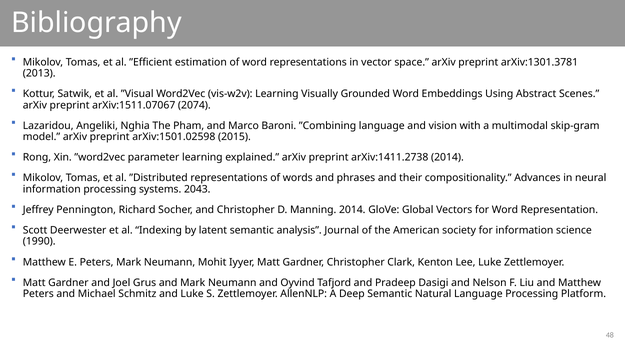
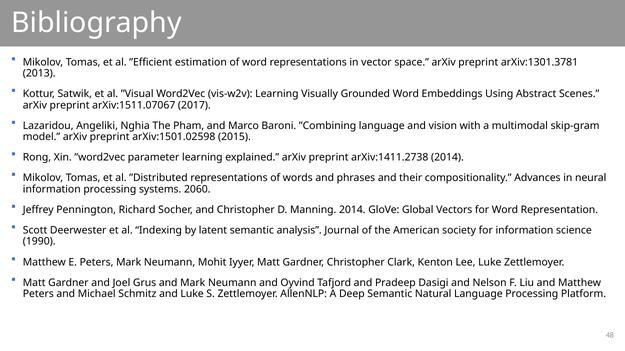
2074: 2074 -> 2017 (194, 105)
2043: 2043 -> 2060 (197, 190)
